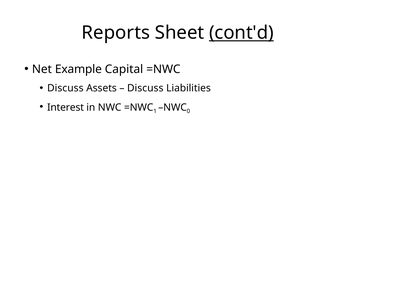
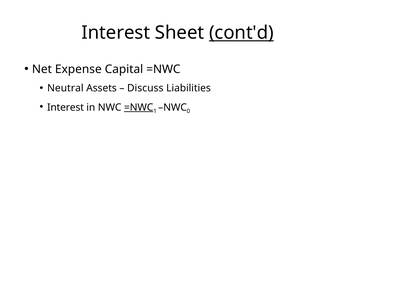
Reports: Reports -> Interest (116, 33)
Example: Example -> Expense (78, 69)
Discuss: Discuss -> Neutral (65, 88)
=NWC underline: none -> present (139, 108)
